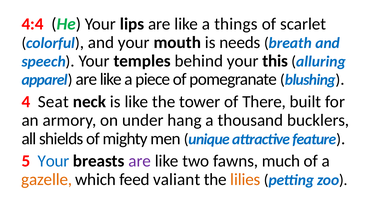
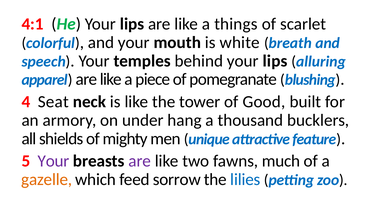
4:4: 4:4 -> 4:1 (33, 24)
needs: needs -> white (240, 42)
behind your this: this -> lips (275, 61)
There: There -> Good (264, 102)
Your colour: blue -> purple (54, 161)
valiant: valiant -> sorrow (177, 180)
lilies colour: orange -> blue (245, 180)
